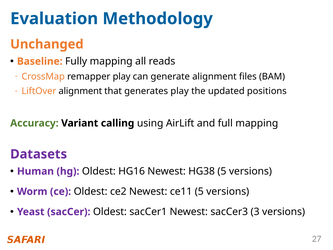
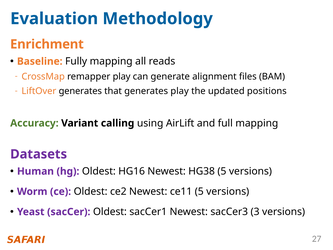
Unchanged: Unchanged -> Enrichment (47, 44)
LiftOver alignment: alignment -> generates (80, 91)
